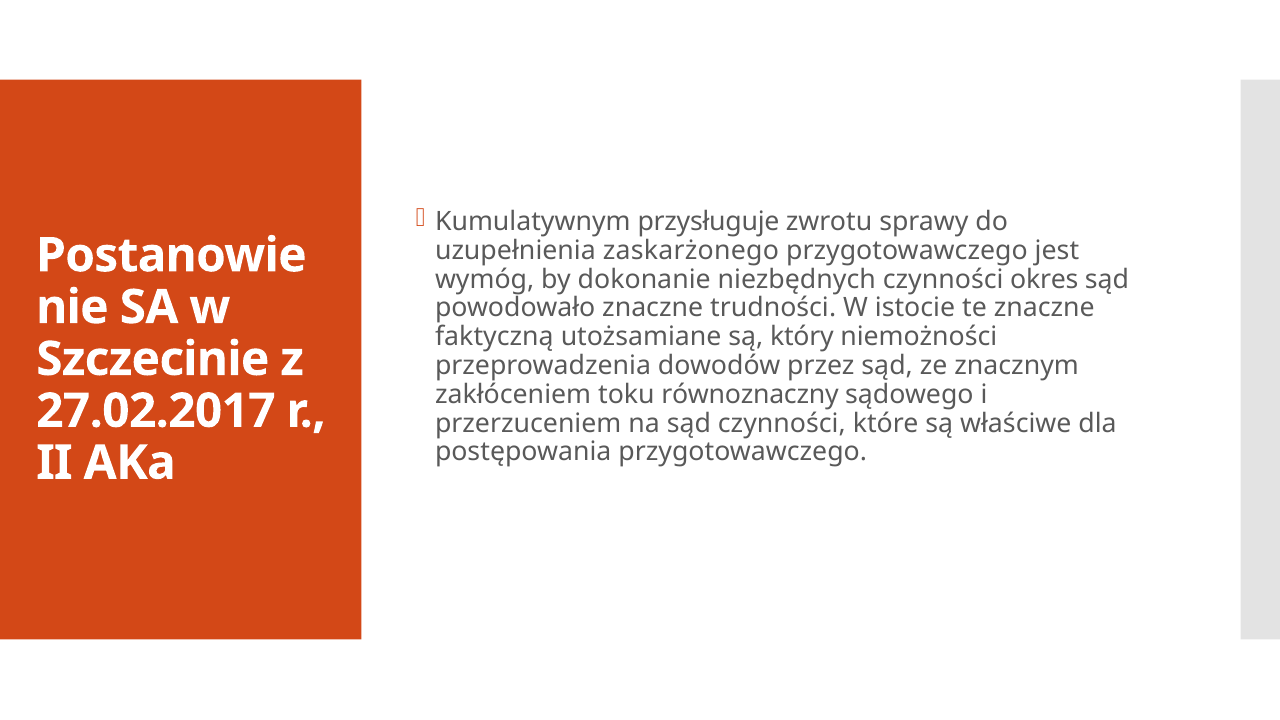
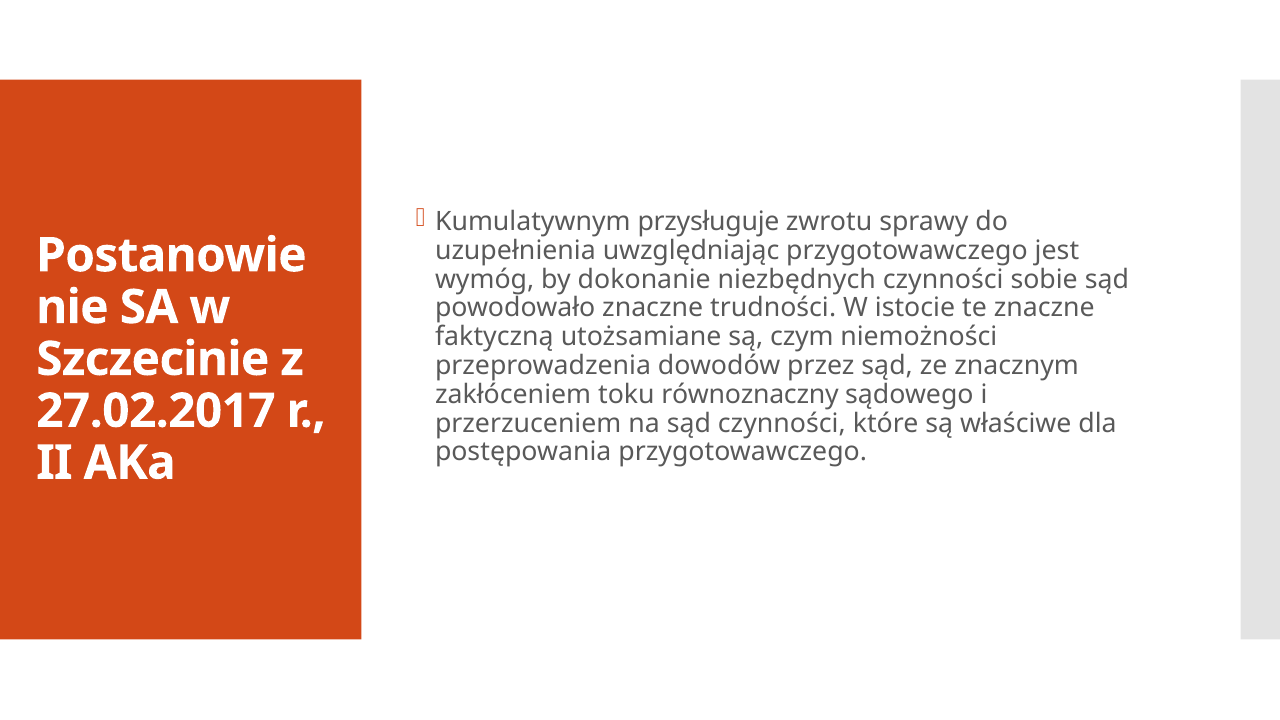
zaskarżonego: zaskarżonego -> uwzględniając (691, 251)
okres: okres -> sobie (1044, 279)
który: który -> czym (802, 337)
